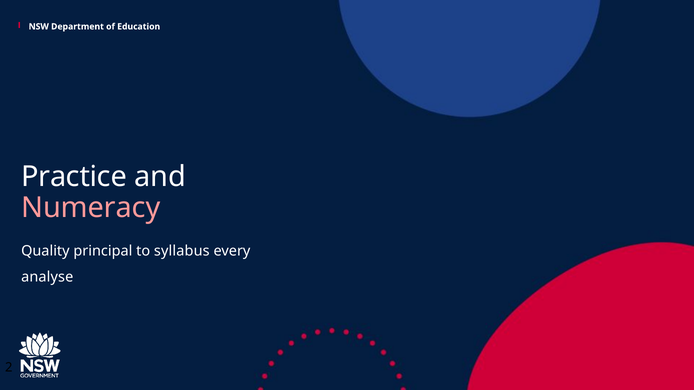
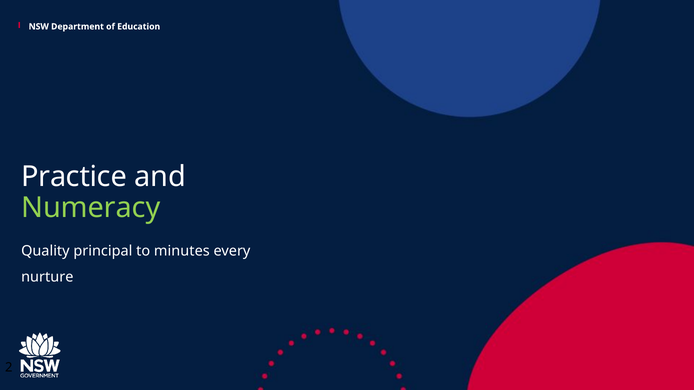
Numeracy colour: pink -> light green (91, 208)
syllabus: syllabus -> minutes (182, 251)
analyse: analyse -> nurture (47, 277)
